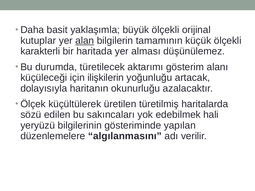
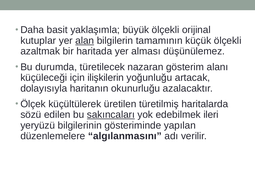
karakterli: karakterli -> azaltmak (40, 51)
aktarımı: aktarımı -> nazaran (145, 67)
sakıncaları underline: none -> present (111, 115)
hali: hali -> ileri (211, 115)
